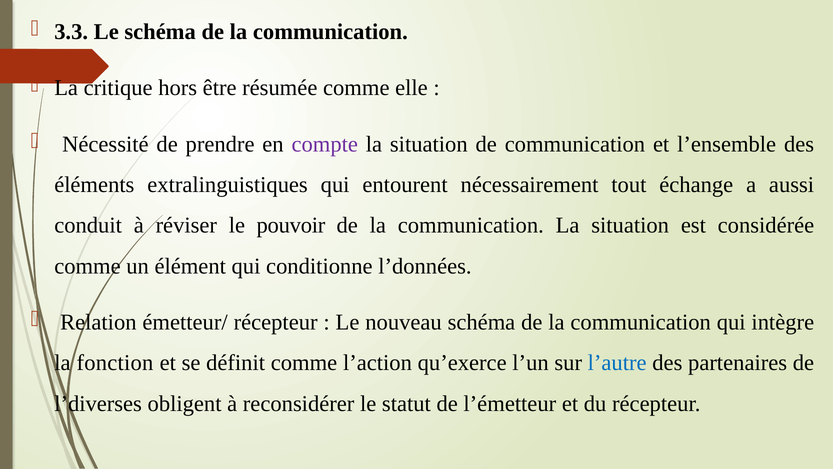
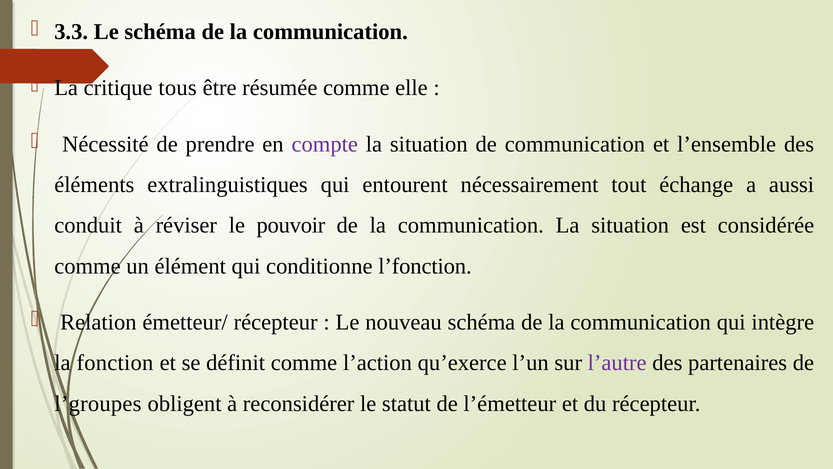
hors: hors -> tous (178, 88)
l’données: l’données -> l’fonction (425, 266)
l’autre colour: blue -> purple (617, 363)
l’diverses: l’diverses -> l’groupes (98, 403)
